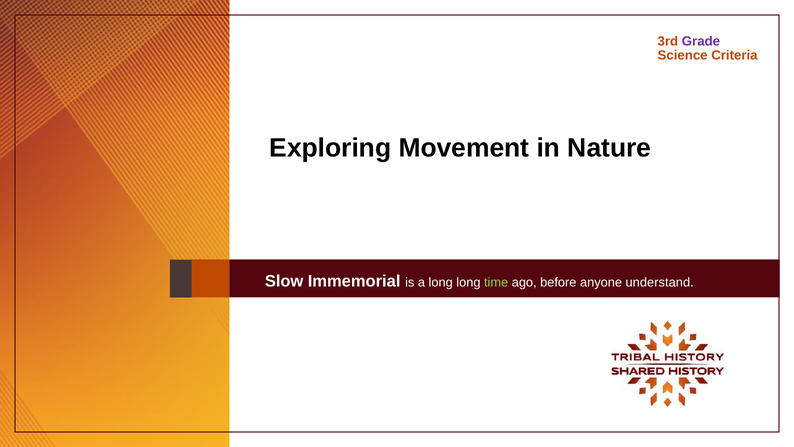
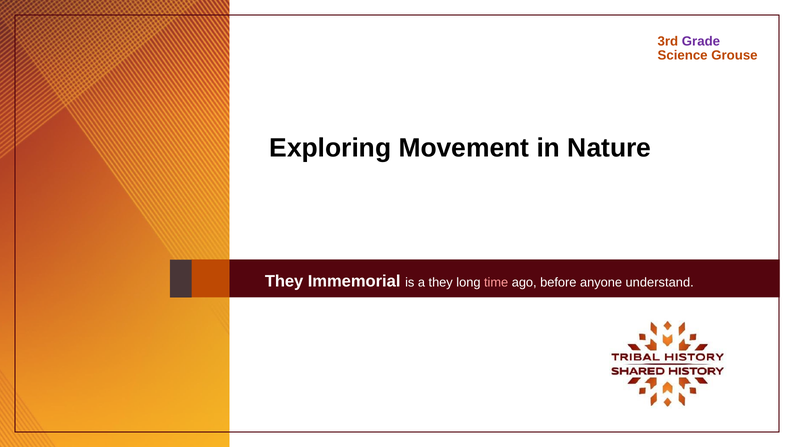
Criteria: Criteria -> Grouse (734, 55)
Slow: Slow -> They (284, 281)
a long: long -> they (441, 282)
time colour: light green -> pink (496, 282)
